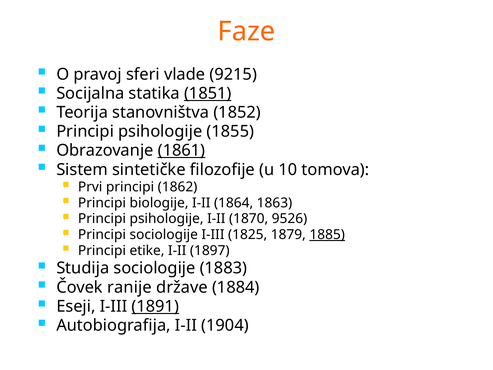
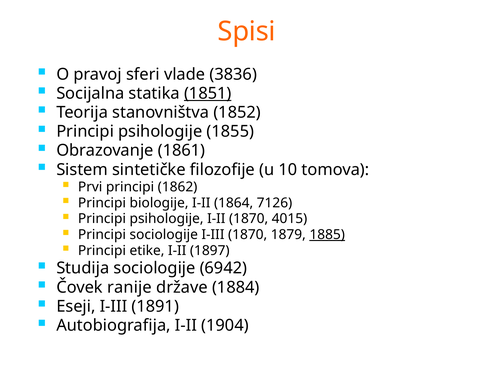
Faze: Faze -> Spisi (247, 32)
9215: 9215 -> 3836 (233, 74)
1861 underline: present -> none (181, 150)
1863: 1863 -> 7126 (274, 203)
9526: 9526 -> 4015 (289, 219)
I-III 1825: 1825 -> 1870 (248, 235)
1883: 1883 -> 6942 (223, 268)
1891 underline: present -> none (155, 306)
